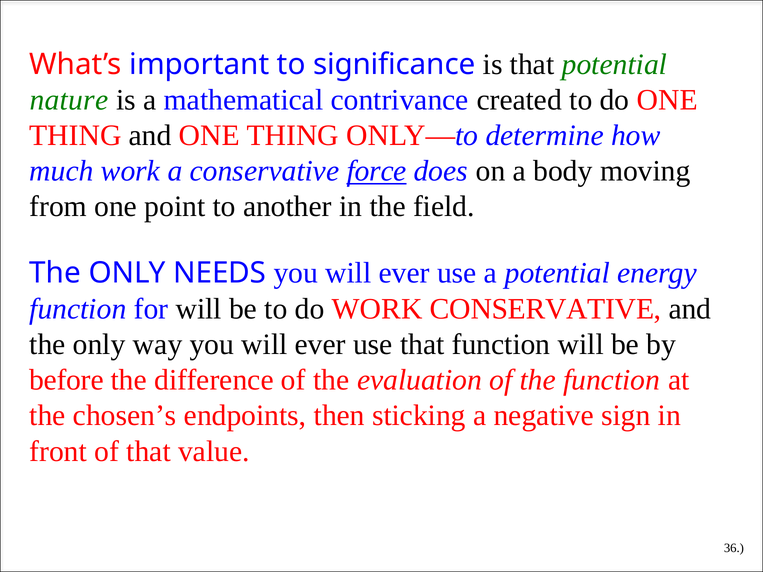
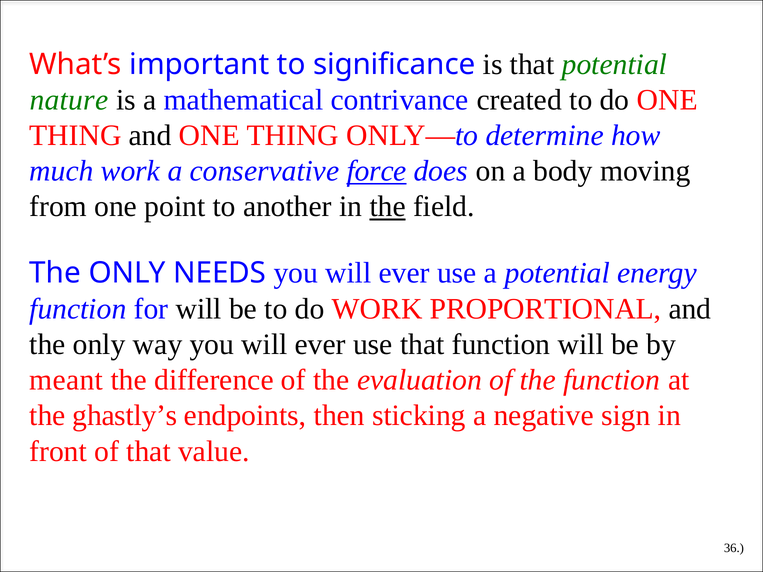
the underline: none -> present (388, 207)
WORK CONSERVATIVE: CONSERVATIVE -> PROPORTIONAL (546, 309)
before: before -> meant (66, 380)
chosen’s: chosen’s -> ghastly’s (125, 416)
